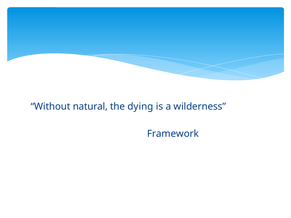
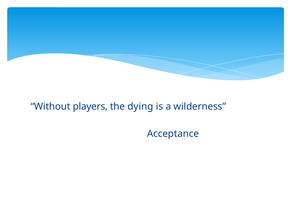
natural: natural -> players (90, 107)
Framework: Framework -> Acceptance (173, 134)
